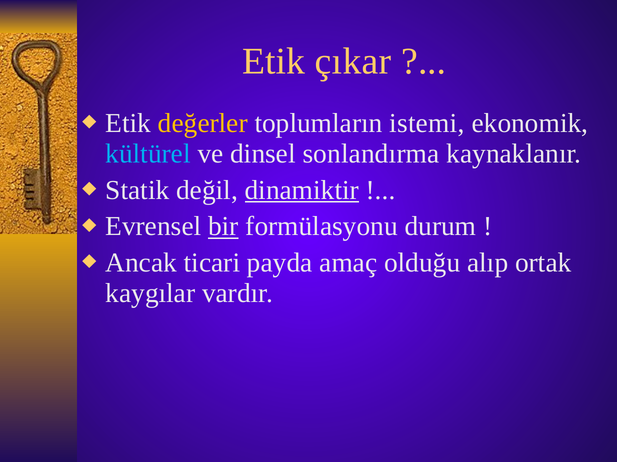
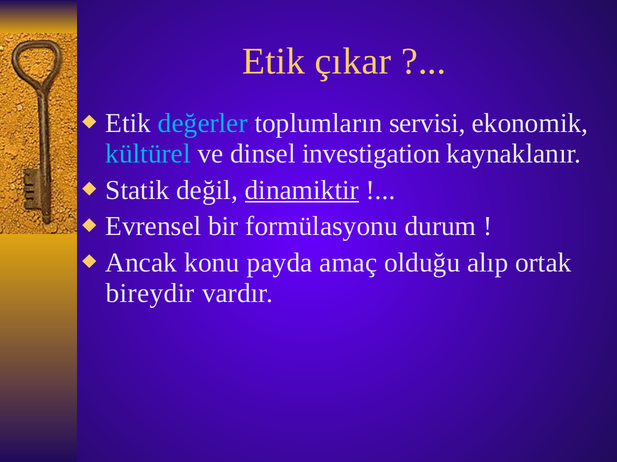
değerler colour: yellow -> light blue (203, 123)
istemi: istemi -> servisi (427, 123)
sonlandırma: sonlandırma -> investigation (371, 154)
bir underline: present -> none (223, 227)
ticari: ticari -> konu (212, 263)
kaygılar: kaygılar -> bireydir (150, 294)
